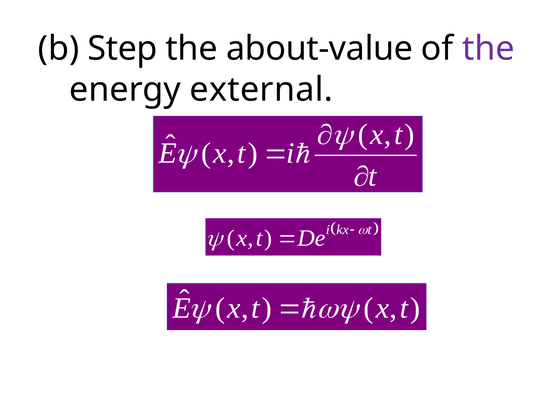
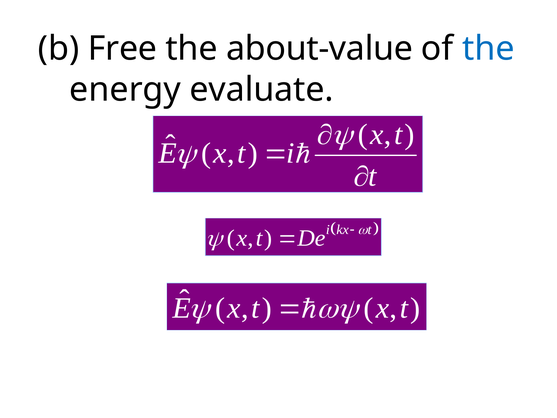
Step: Step -> Free (123, 49)
the colour: purple -> blue (488, 49)
external: external -> evaluate (262, 90)
